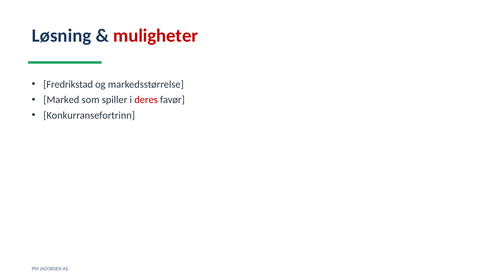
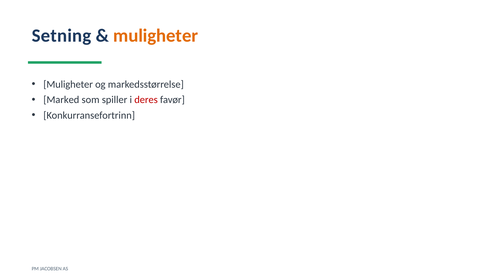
Løsning: Løsning -> Setning (62, 36)
muligheter colour: red -> orange (156, 36)
Fredrikstad: Fredrikstad -> Muligheter (68, 84)
